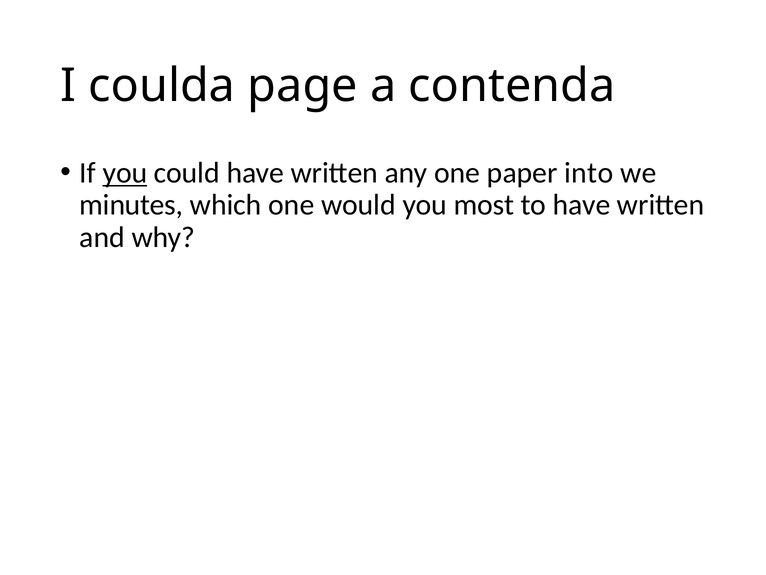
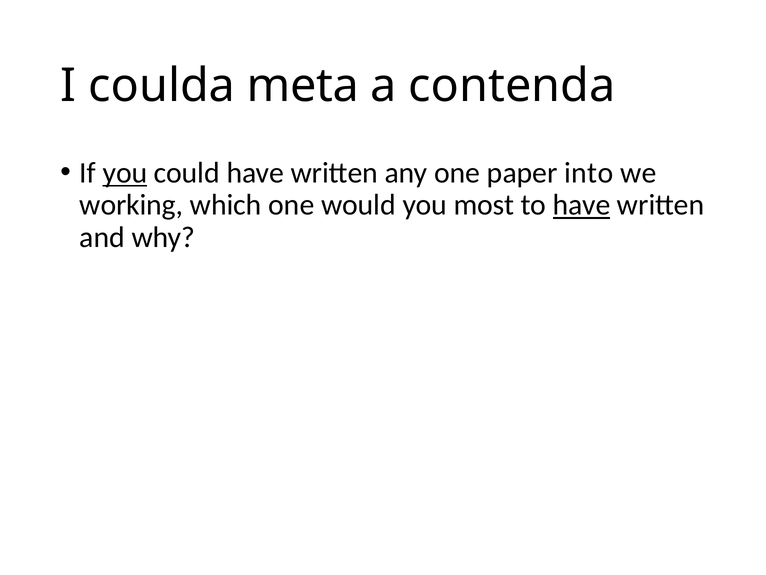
page: page -> meta (303, 86)
minutes: minutes -> working (131, 205)
have underline: none -> present (582, 205)
